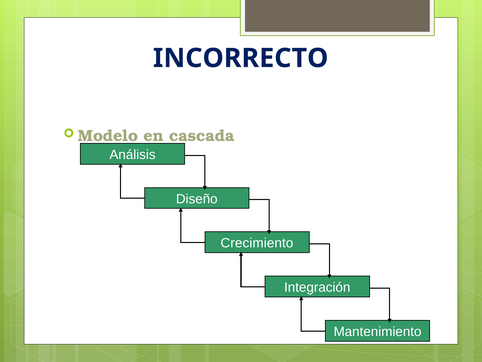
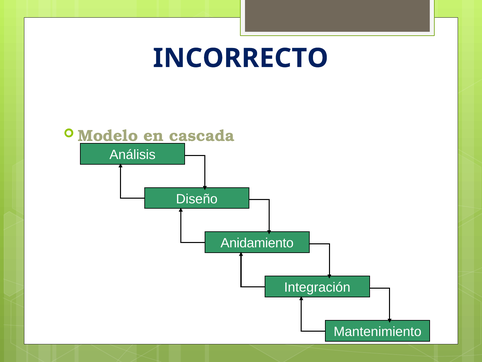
Crecimiento: Crecimiento -> Anidamiento (257, 243)
